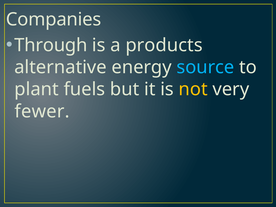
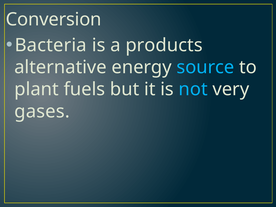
Companies: Companies -> Conversion (54, 19)
Through: Through -> Bacteria (51, 45)
not colour: yellow -> light blue (193, 89)
fewer: fewer -> gases (42, 111)
